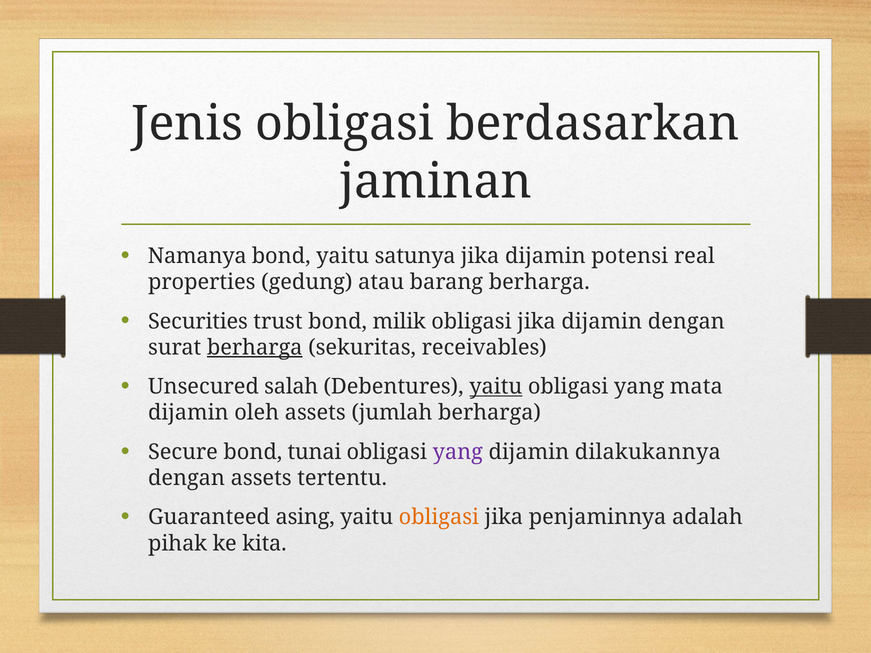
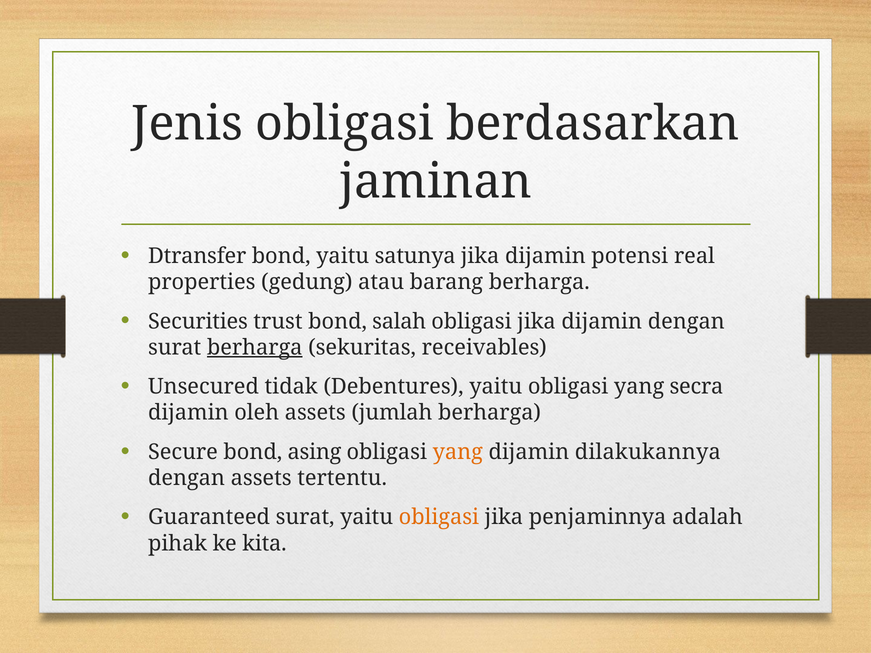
Namanya: Namanya -> Dtransfer (197, 256)
milik: milik -> salah (399, 321)
salah: salah -> tidak (291, 387)
yaitu underline: present -> none (496, 387)
mata: mata -> secra (696, 387)
tunai: tunai -> asing (314, 452)
yang colour: purple -> orange (458, 452)
Guaranteed asing: asing -> surat (305, 517)
